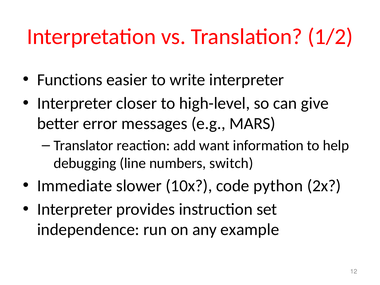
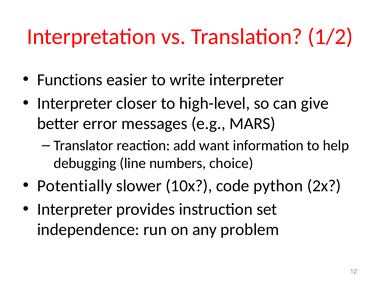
switch: switch -> choice (231, 163)
Immediate: Immediate -> Potentially (75, 186)
example: example -> problem (250, 230)
